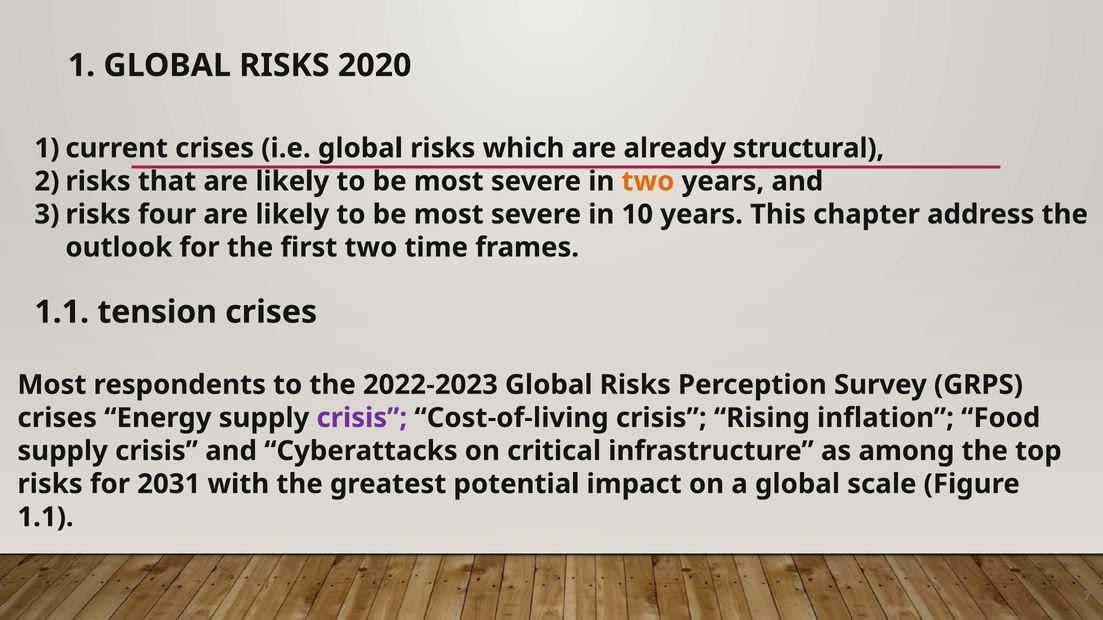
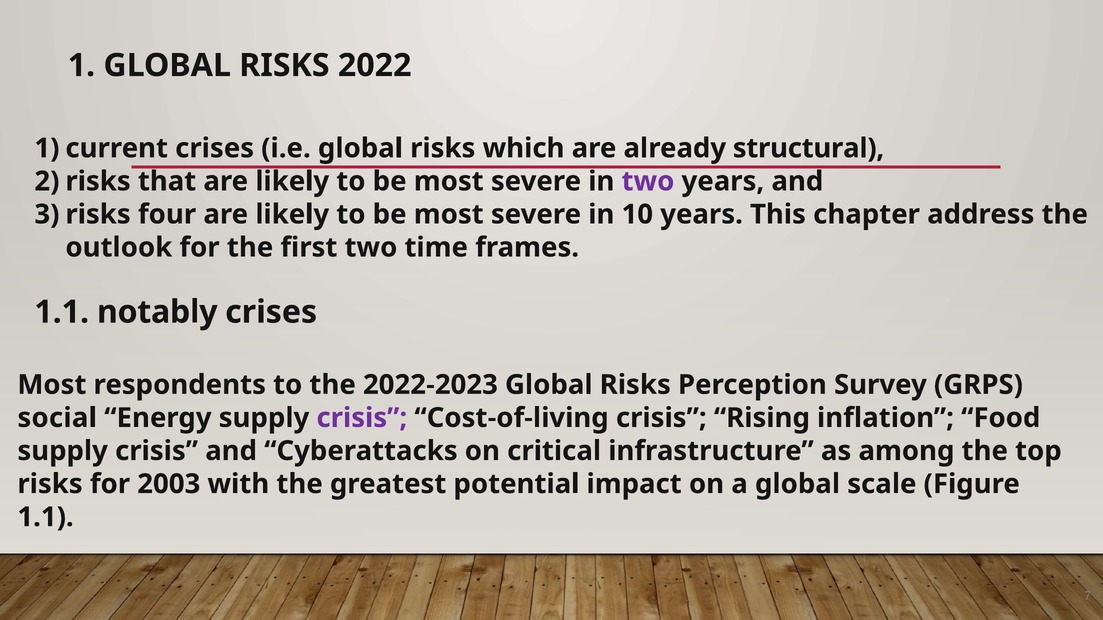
2020: 2020 -> 2022 (375, 65)
two colour: orange -> purple (648, 181)
tension: tension -> notably (157, 312)
crises: crises -> social (57, 418)
2031: 2031 -> 2003 (169, 484)
